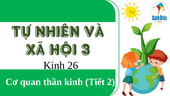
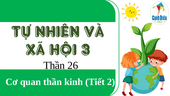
Kinh: Kinh -> Thần (54, 65)
